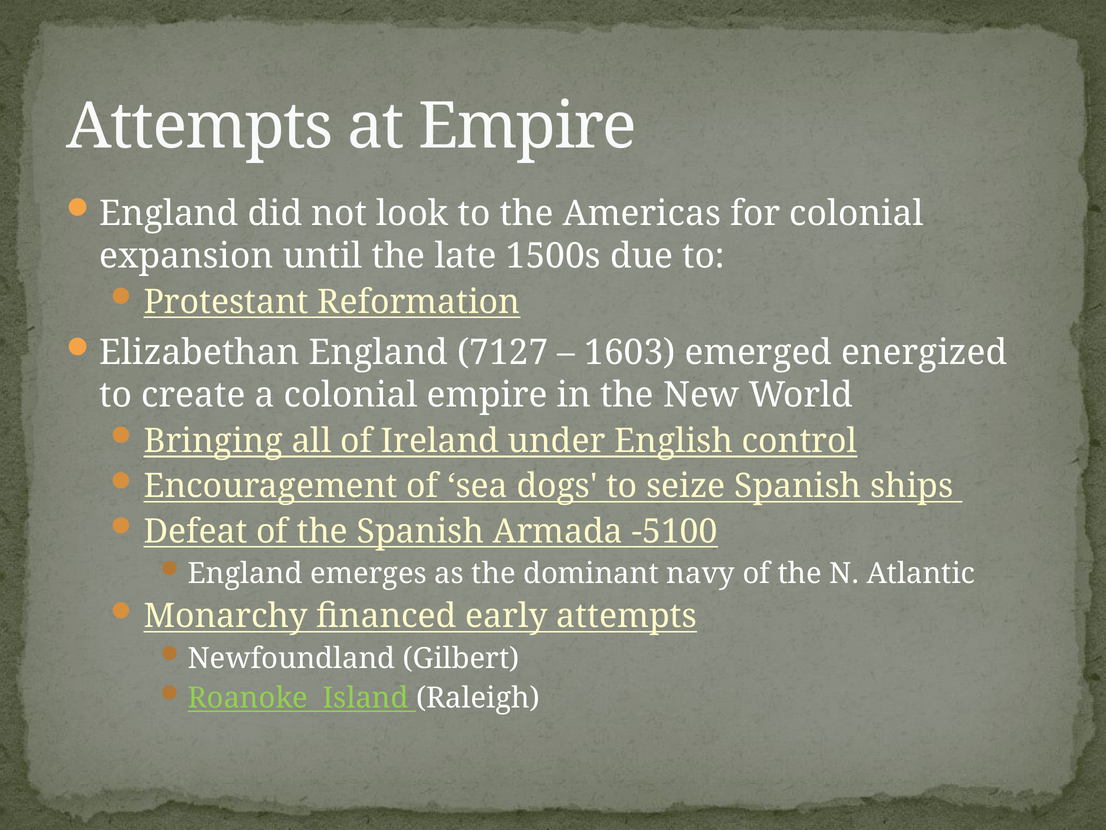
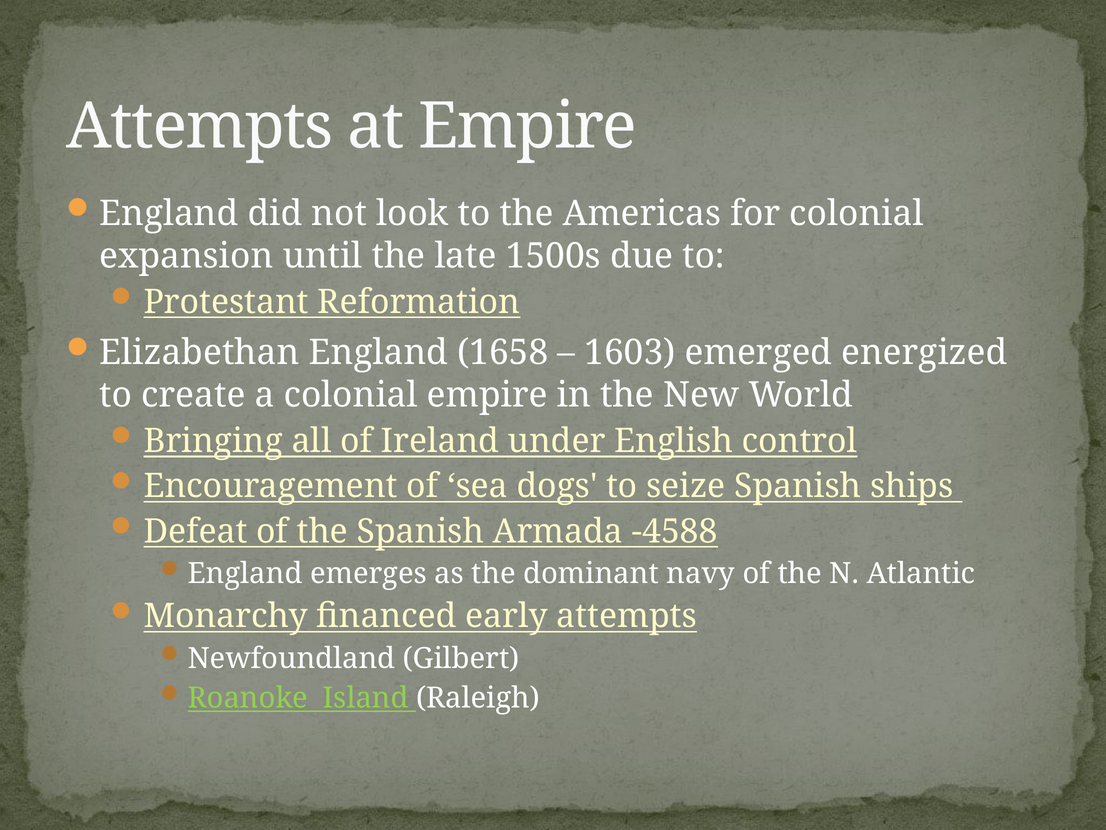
7127: 7127 -> 1658 (503, 353)
-5100: -5100 -> -4588 (675, 531)
